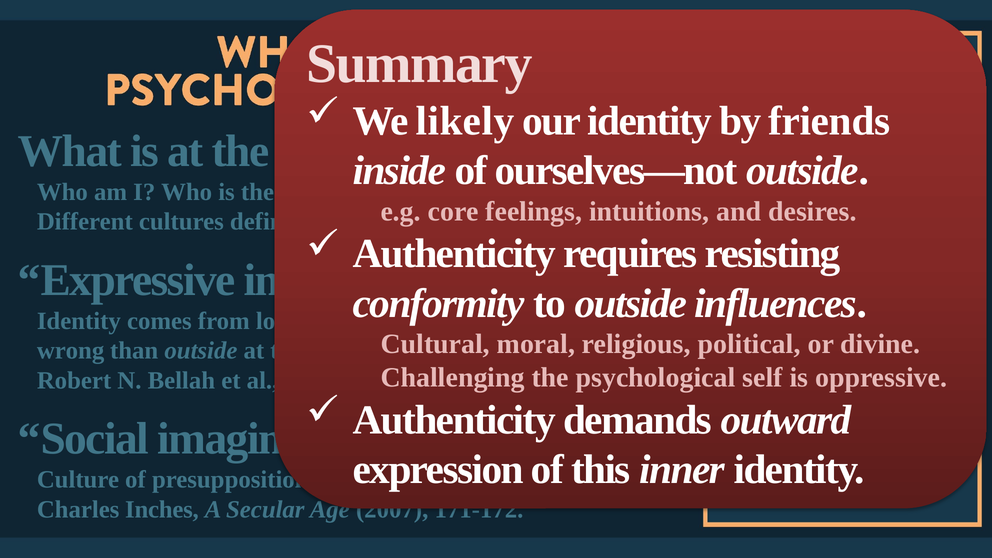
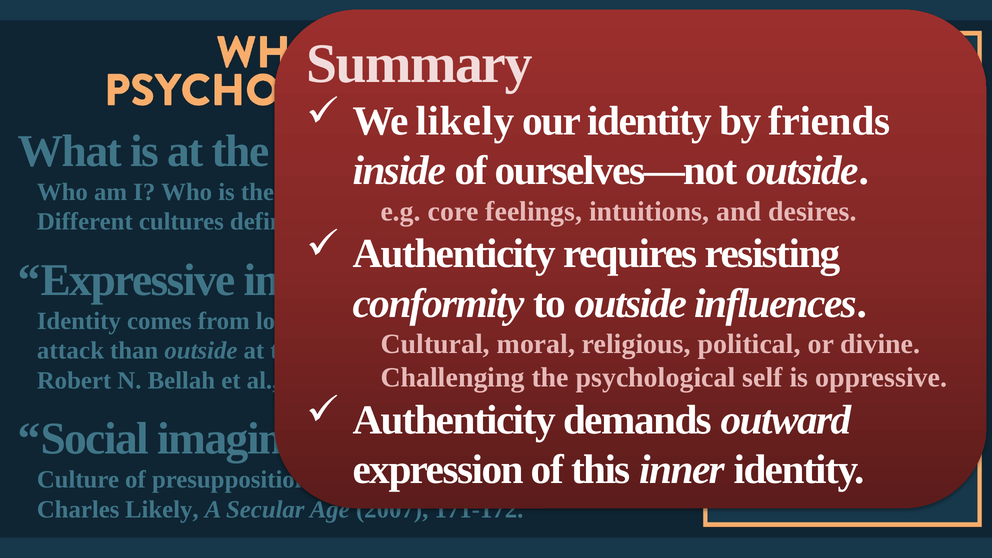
wrong: wrong -> attack (70, 351)
Charles Inches: Inches -> Likely (162, 509)
